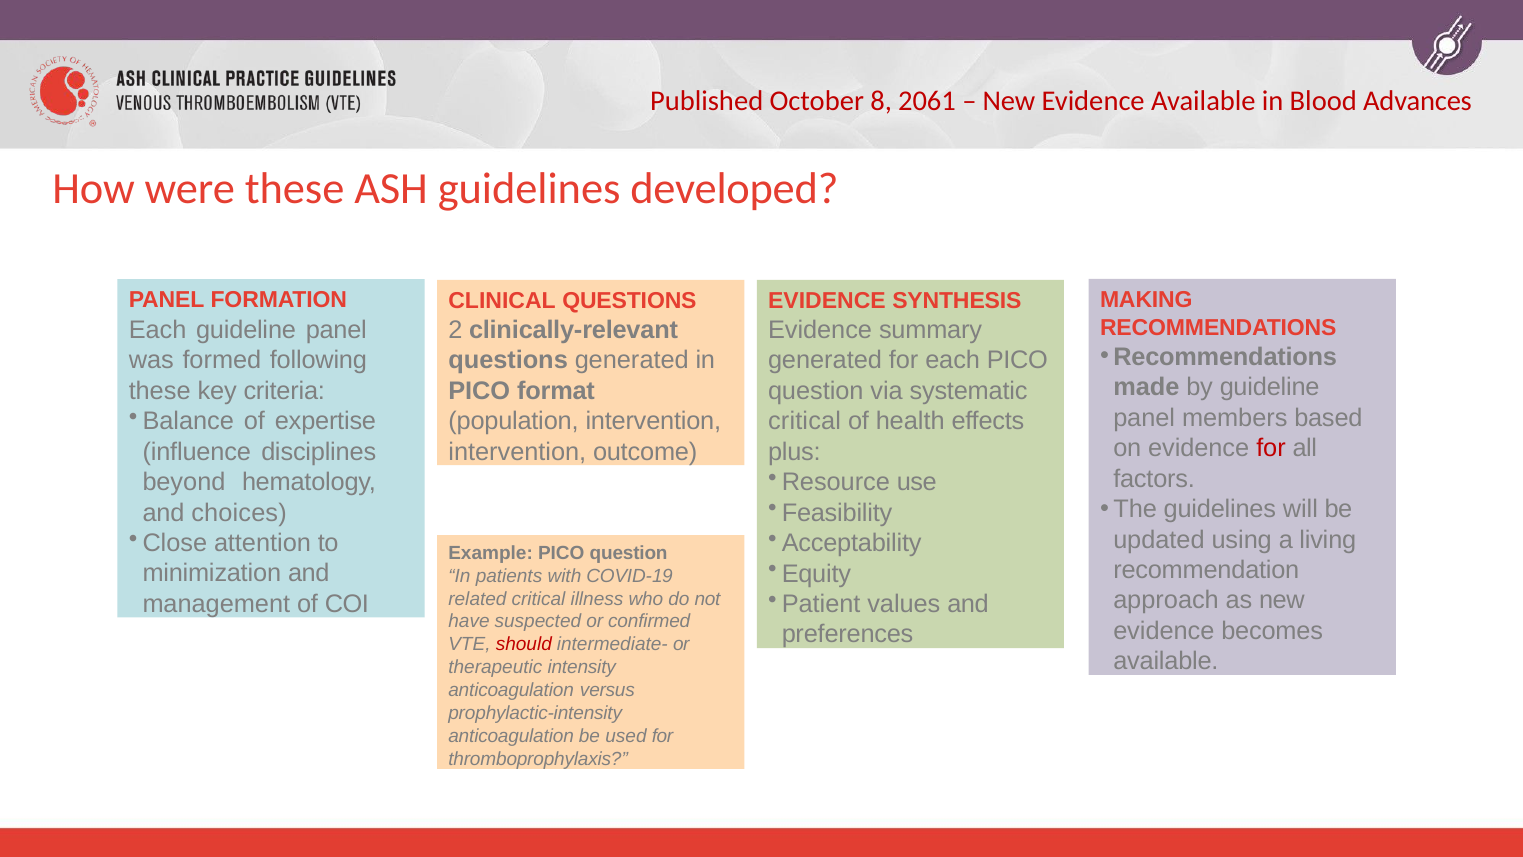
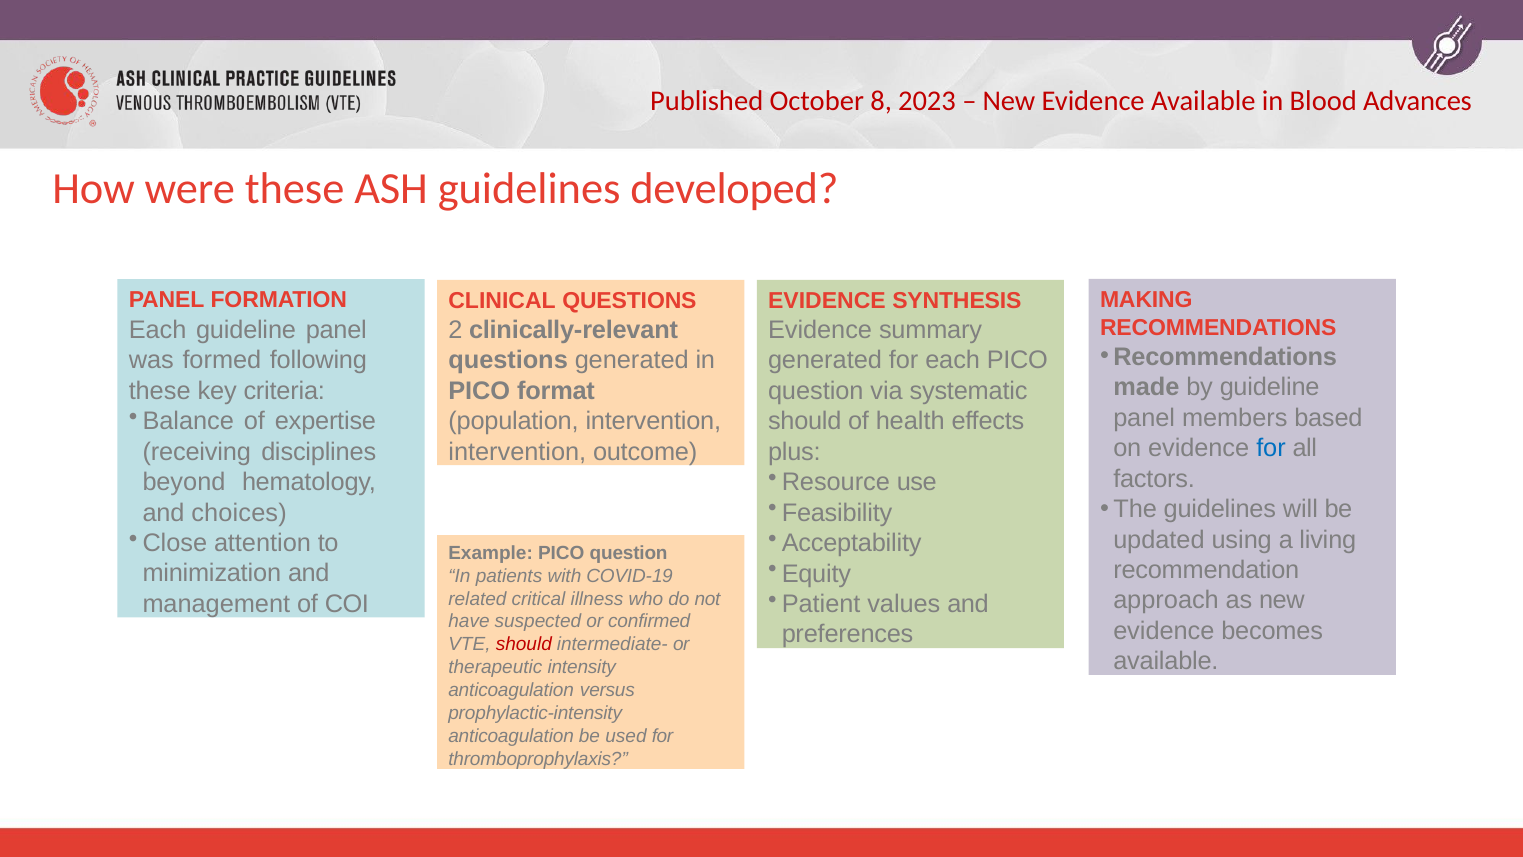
2061: 2061 -> 2023 (927, 101)
critical: critical -> should (805, 421)
for colour: red -> blue (1271, 448)
influence: influence -> receiving (197, 452)
